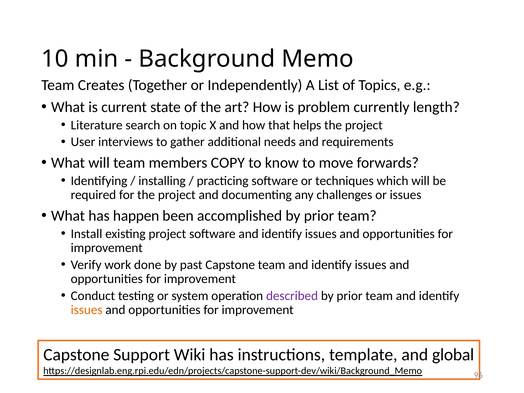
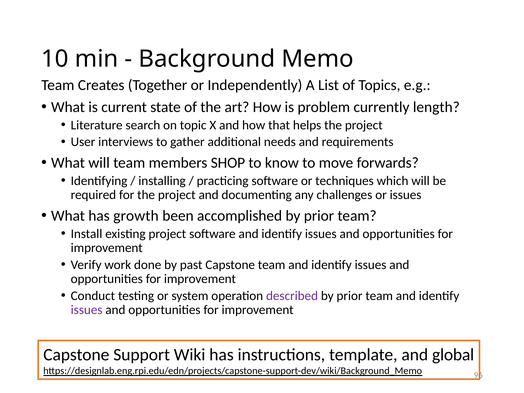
COPY: COPY -> SHOP (228, 163)
happen: happen -> growth (136, 216)
issues colour: orange -> purple (87, 310)
